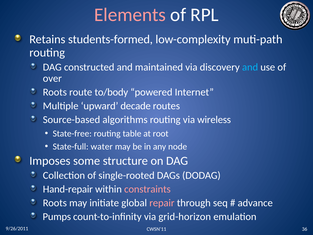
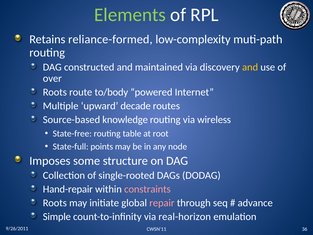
Elements colour: pink -> light green (130, 15)
students-formed: students-formed -> reliance-formed (110, 39)
and colour: light blue -> yellow (250, 67)
algorithms: algorithms -> knowledge (125, 120)
water: water -> points (102, 146)
Pumps: Pumps -> Simple (57, 216)
grid-horizon: grid-horizon -> real-horizon (185, 216)
